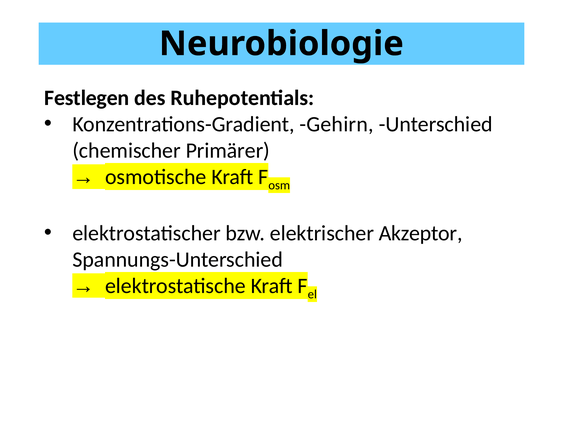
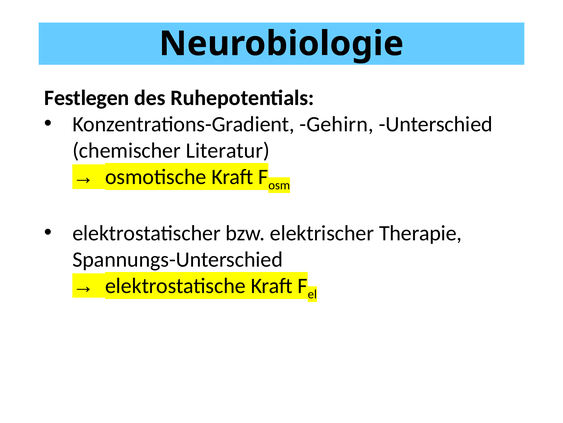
Primärer: Primärer -> Literatur (228, 150)
Akzeptor: Akzeptor -> Therapie (421, 233)
